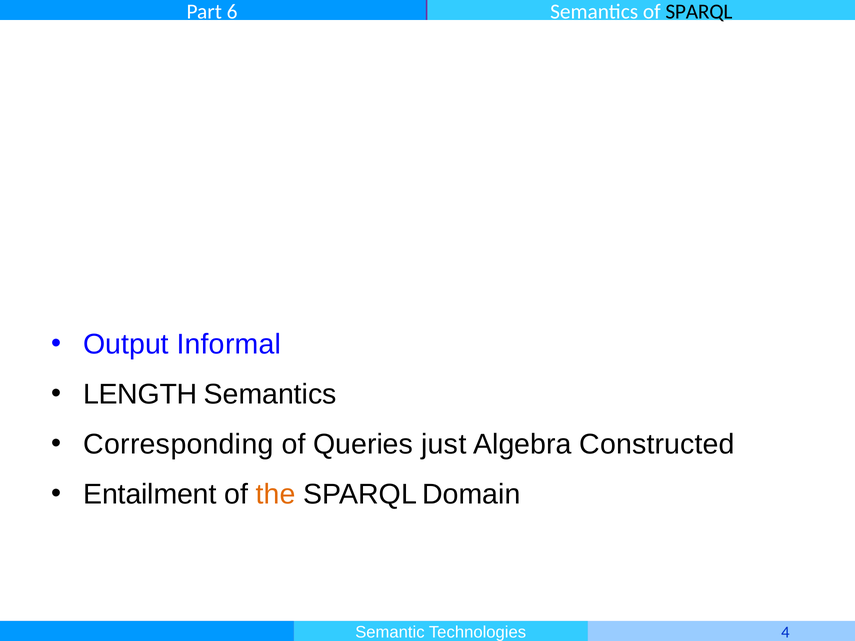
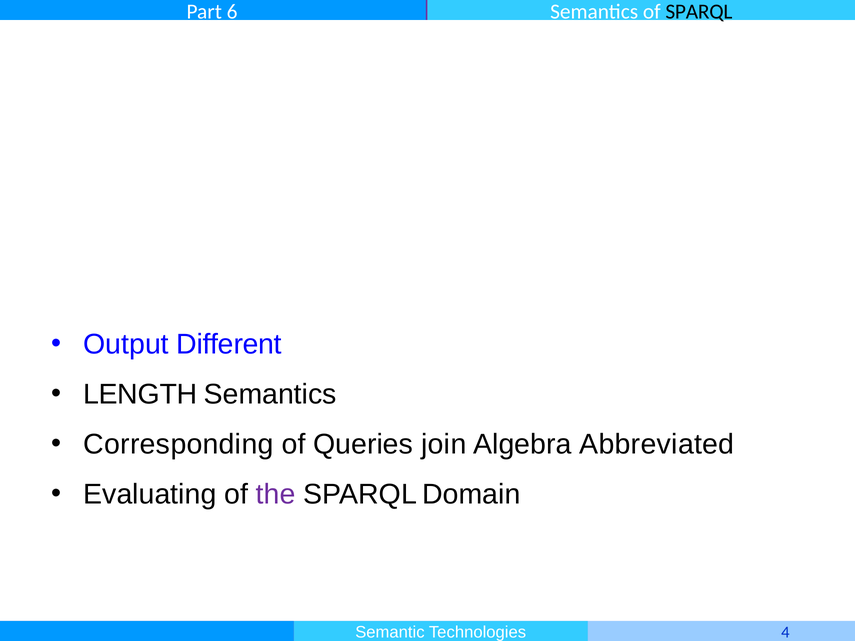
Informal: Informal -> Different (229, 344)
just: just -> join (444, 445)
Constructed: Constructed -> Abbreviated (657, 445)
Entailment: Entailment -> Evaluating (150, 495)
the colour: orange -> purple (276, 495)
